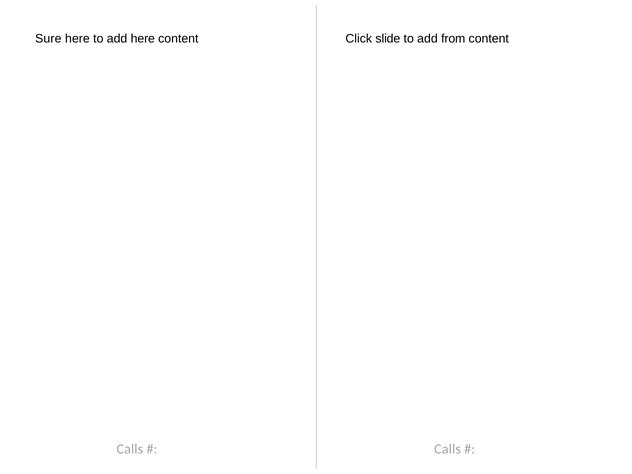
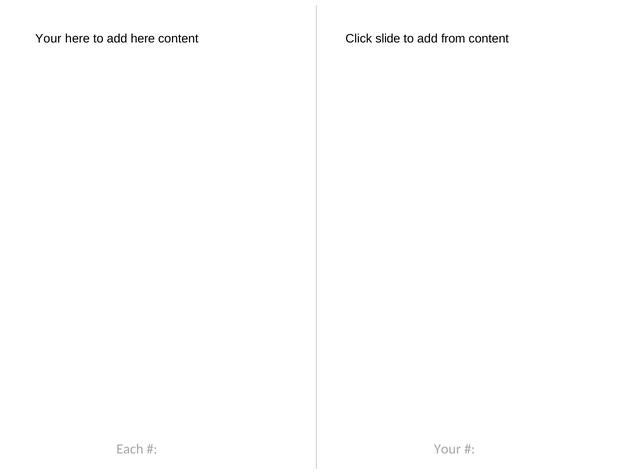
Sure: Sure -> Your (48, 39)
Calls: Calls -> Each (130, 449)
Calls: Calls -> Your (448, 449)
